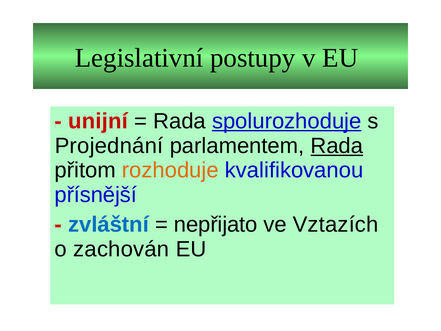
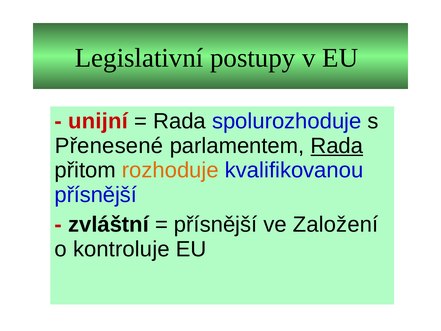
spolurozhoduje underline: present -> none (287, 121)
Projednání: Projednání -> Přenesené (109, 146)
zvláštní colour: blue -> black (108, 224)
nepřijato: nepřijato -> přísnější (216, 224)
Vztazích: Vztazích -> Založení (336, 224)
zachován: zachován -> kontroluje (121, 249)
